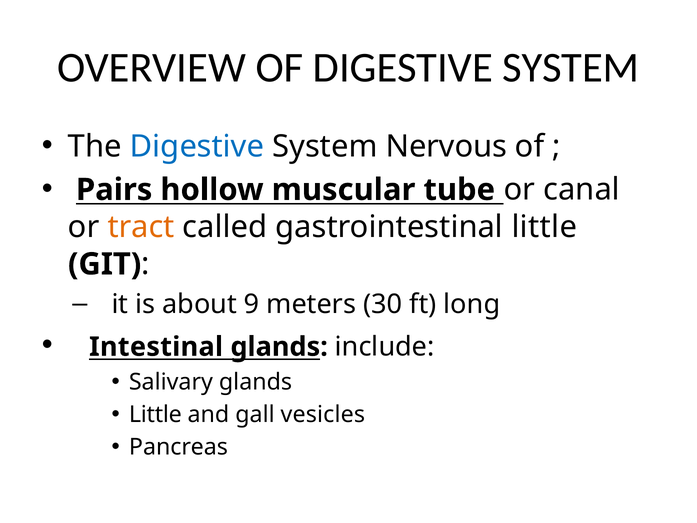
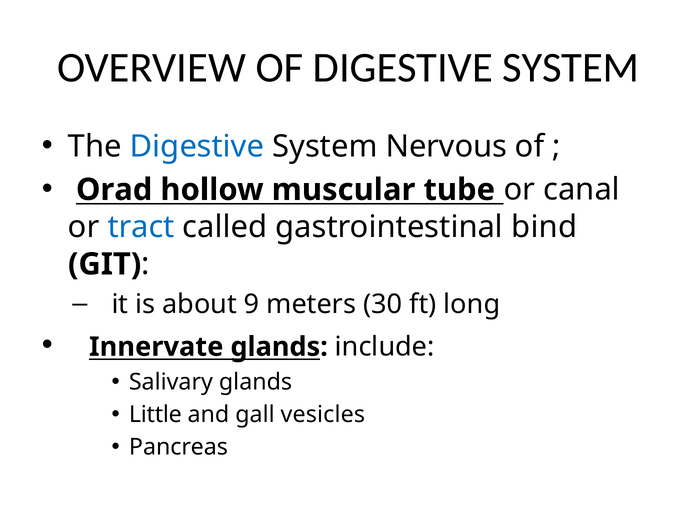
Pairs: Pairs -> Orad (114, 190)
tract colour: orange -> blue (141, 227)
gastrointestinal little: little -> bind (544, 227)
Intestinal: Intestinal -> Innervate (156, 347)
